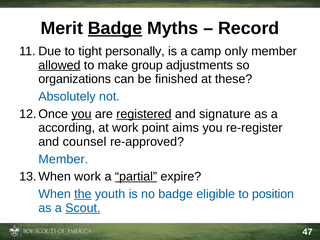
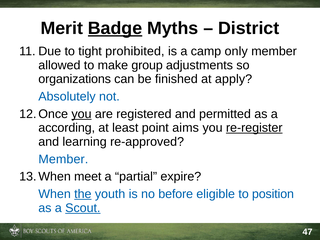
Record: Record -> District (249, 28)
personally: personally -> prohibited (135, 51)
allowed underline: present -> none (59, 65)
these: these -> apply (234, 79)
registered underline: present -> none (144, 114)
signature: signature -> permitted (225, 114)
at work: work -> least (125, 128)
re-register underline: none -> present (254, 128)
counsel: counsel -> learning (85, 142)
work: work -> meet (88, 177)
partial underline: present -> none (136, 177)
no badge: badge -> before (176, 194)
